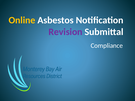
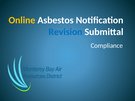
Revision colour: purple -> blue (65, 32)
